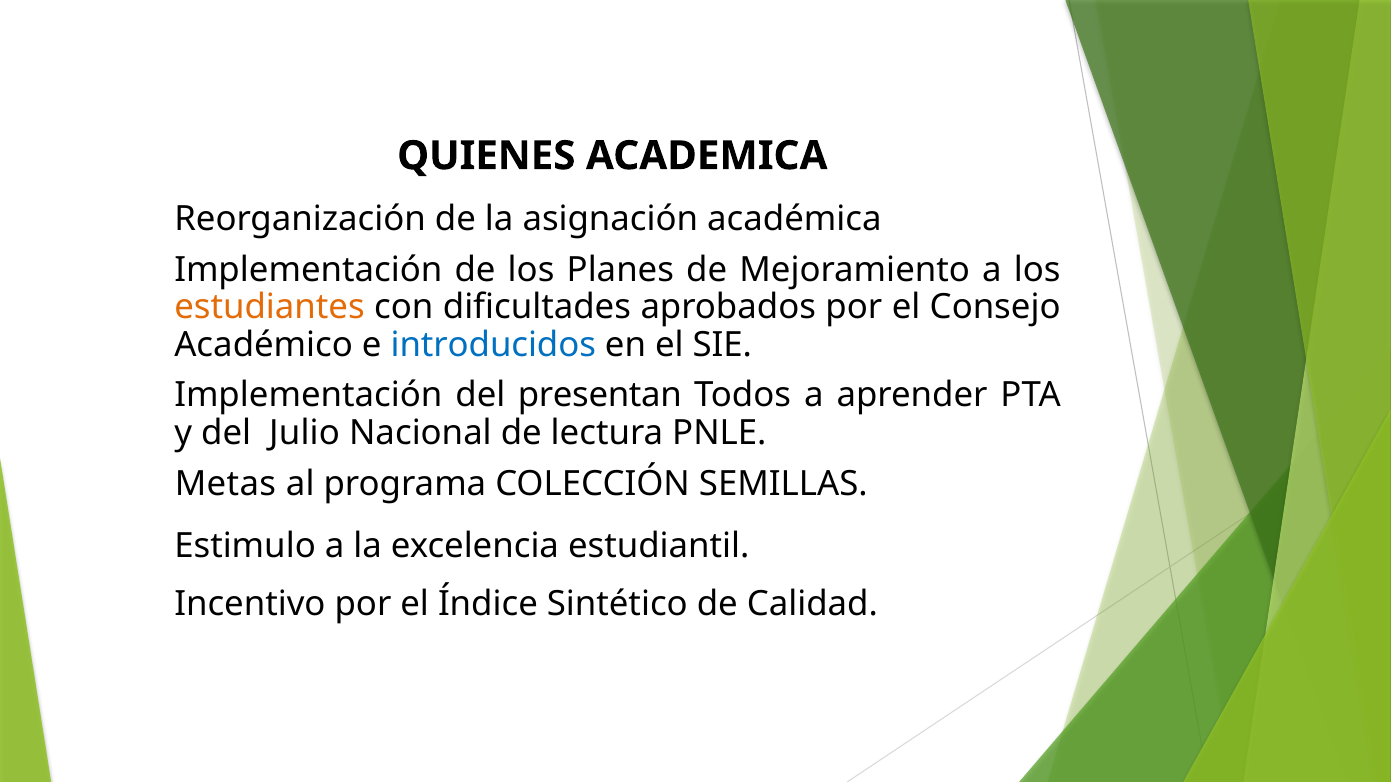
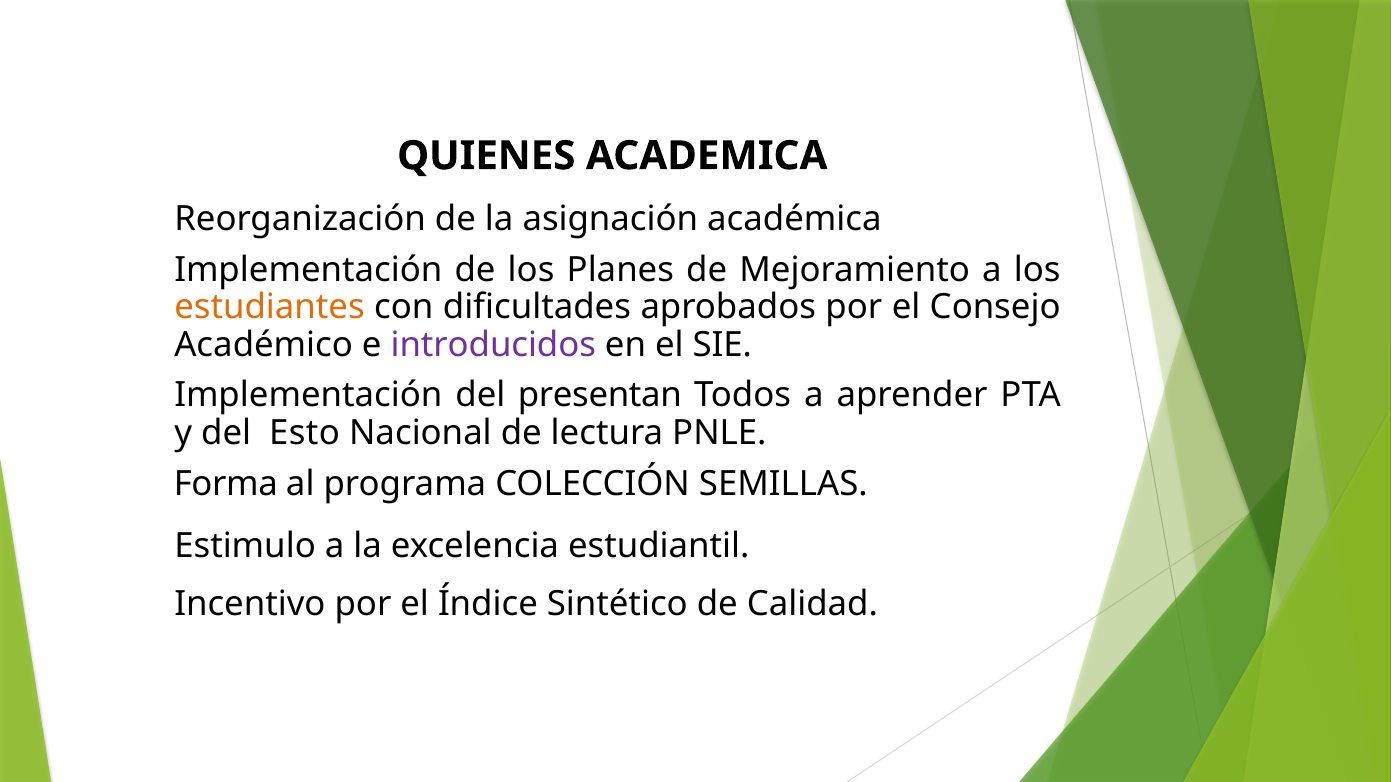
introducidos colour: blue -> purple (493, 345)
Julio: Julio -> Esto (304, 433)
Metas: Metas -> Forma (226, 484)
